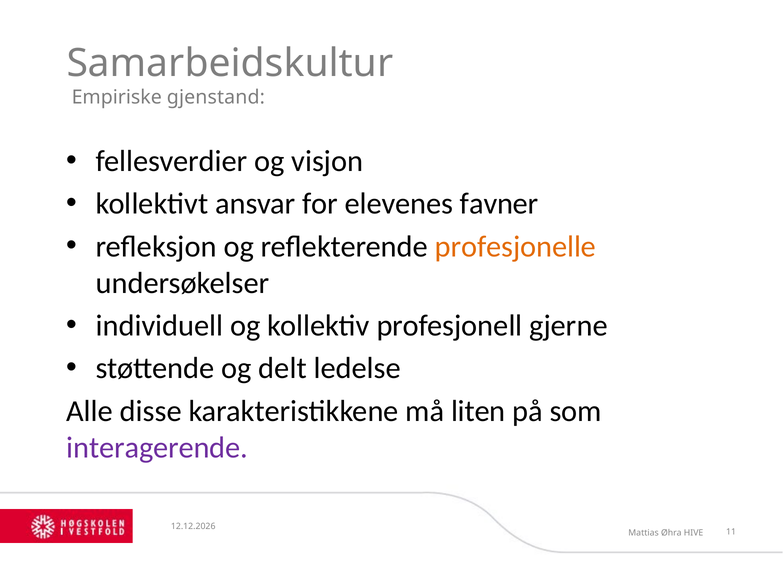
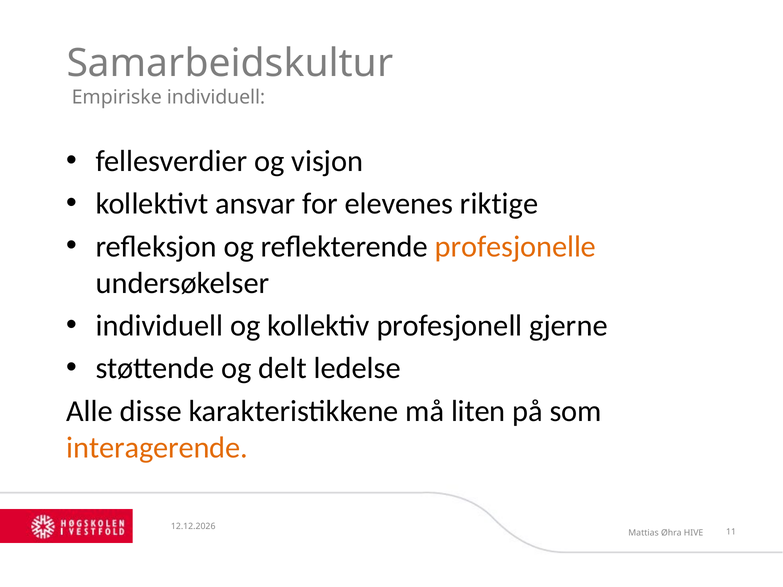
Empiriske gjenstand: gjenstand -> individuell (216, 97)
favner: favner -> riktige (499, 204)
interagerende colour: purple -> orange (157, 448)
